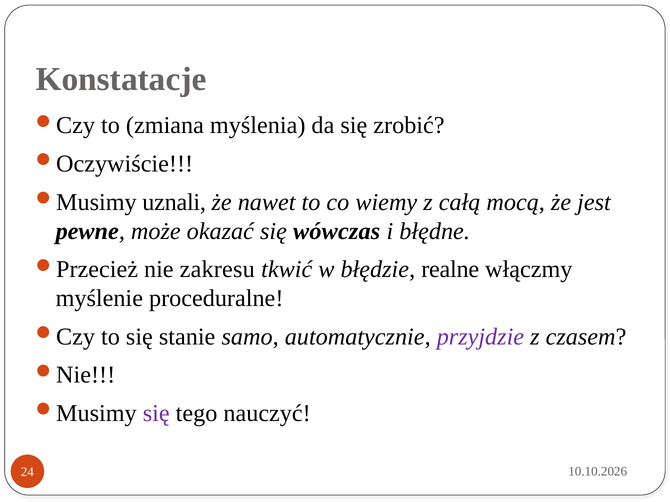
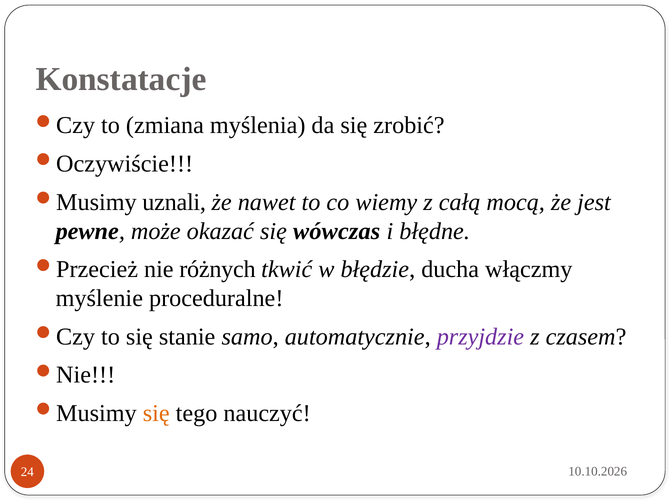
zakresu: zakresu -> różnych (217, 270)
realne: realne -> ducha (450, 270)
się colour: purple -> orange (156, 414)
